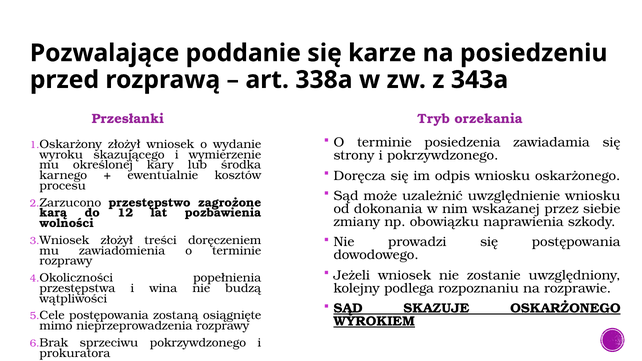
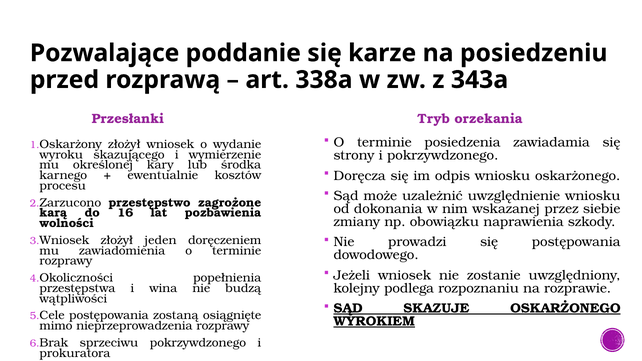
12: 12 -> 16 (125, 213)
treści: treści -> jeden (160, 240)
